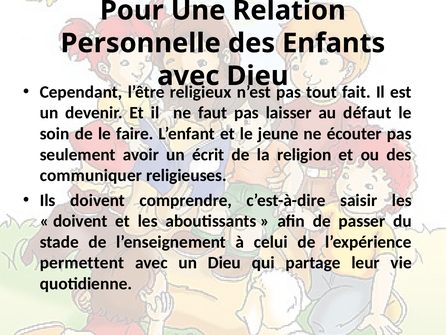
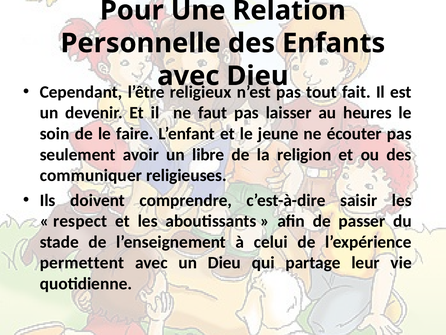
défaut: défaut -> heures (367, 113)
écrit: écrit -> libre (208, 154)
doivent: doivent -> respect (80, 221)
